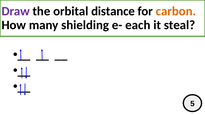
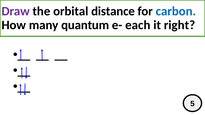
carbon colour: orange -> blue (176, 11)
shielding: shielding -> quantum (85, 25)
steal: steal -> right (179, 25)
